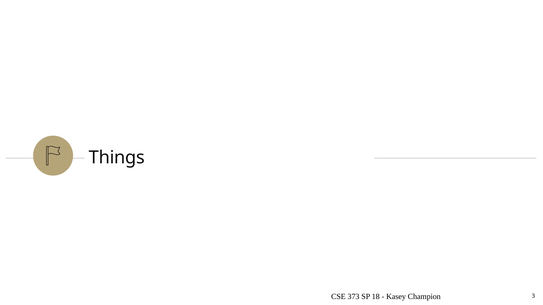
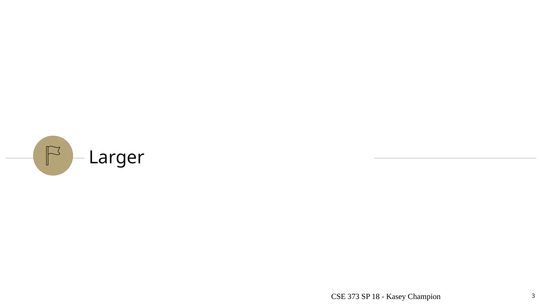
Things: Things -> Larger (117, 158)
